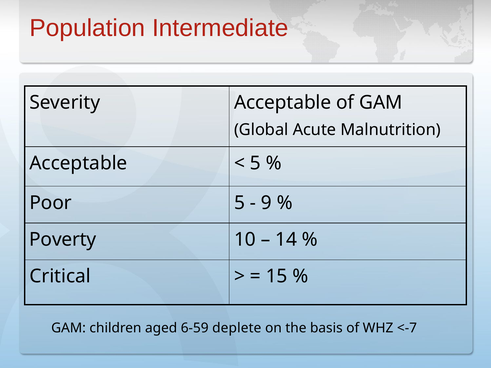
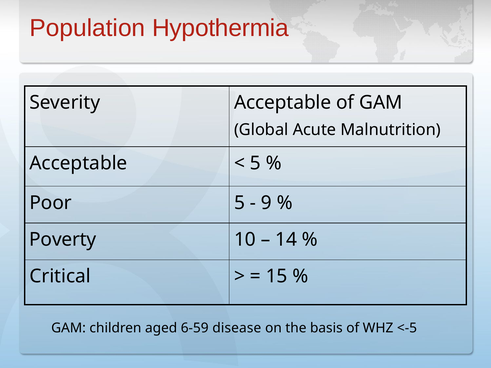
Intermediate: Intermediate -> Hypothermia (220, 28)
deplete: deplete -> disease (237, 328)
<-7: <-7 -> <-5 (407, 328)
